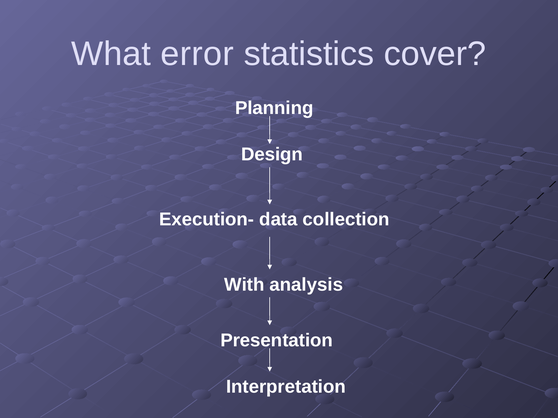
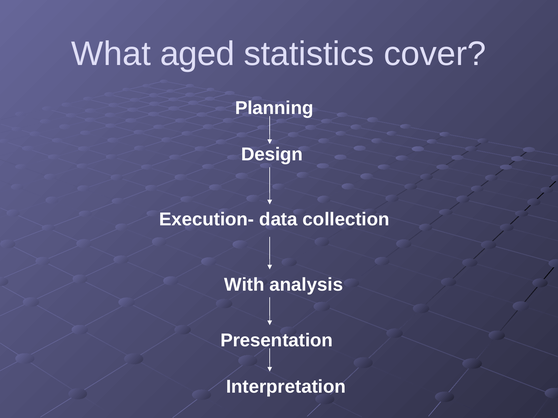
error: error -> aged (197, 54)
